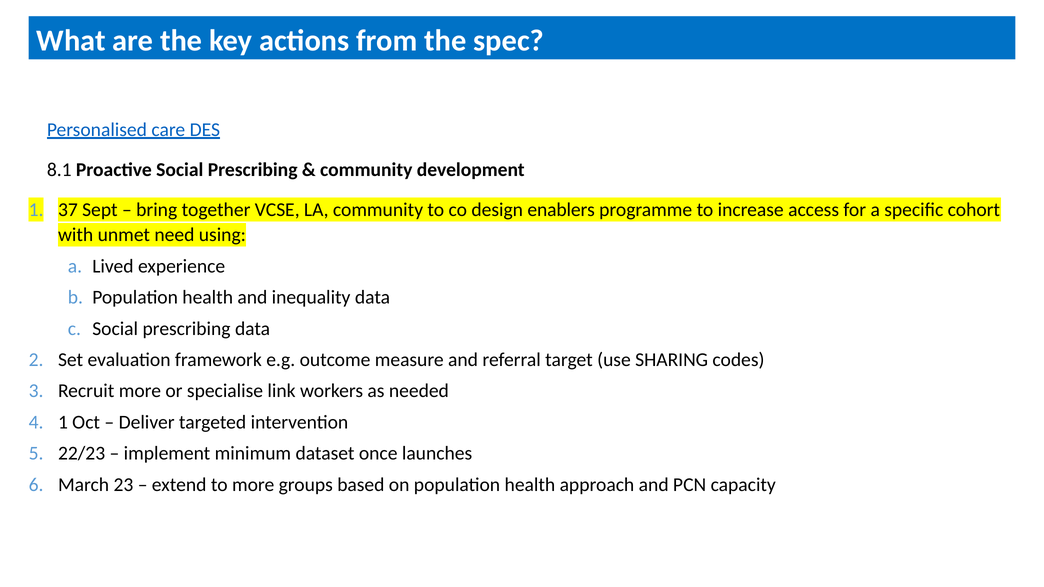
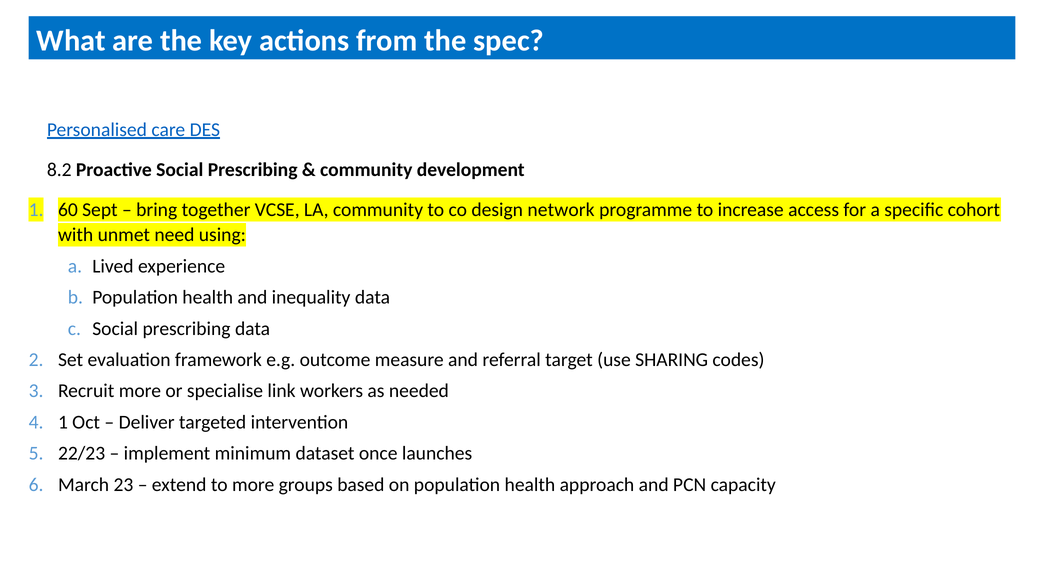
8.1: 8.1 -> 8.2 (59, 170)
37: 37 -> 60 (68, 210)
enablers: enablers -> network (561, 210)
